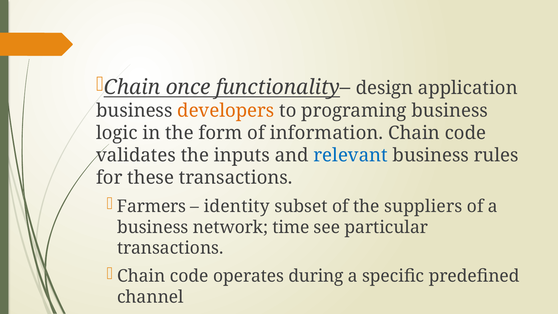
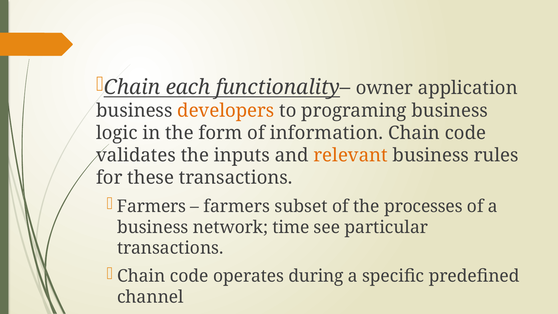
once: once -> each (188, 87)
design: design -> owner (384, 88)
relevant colour: blue -> orange (351, 155)
identity: identity -> farmers (237, 206)
suppliers: suppliers -> processes (423, 206)
